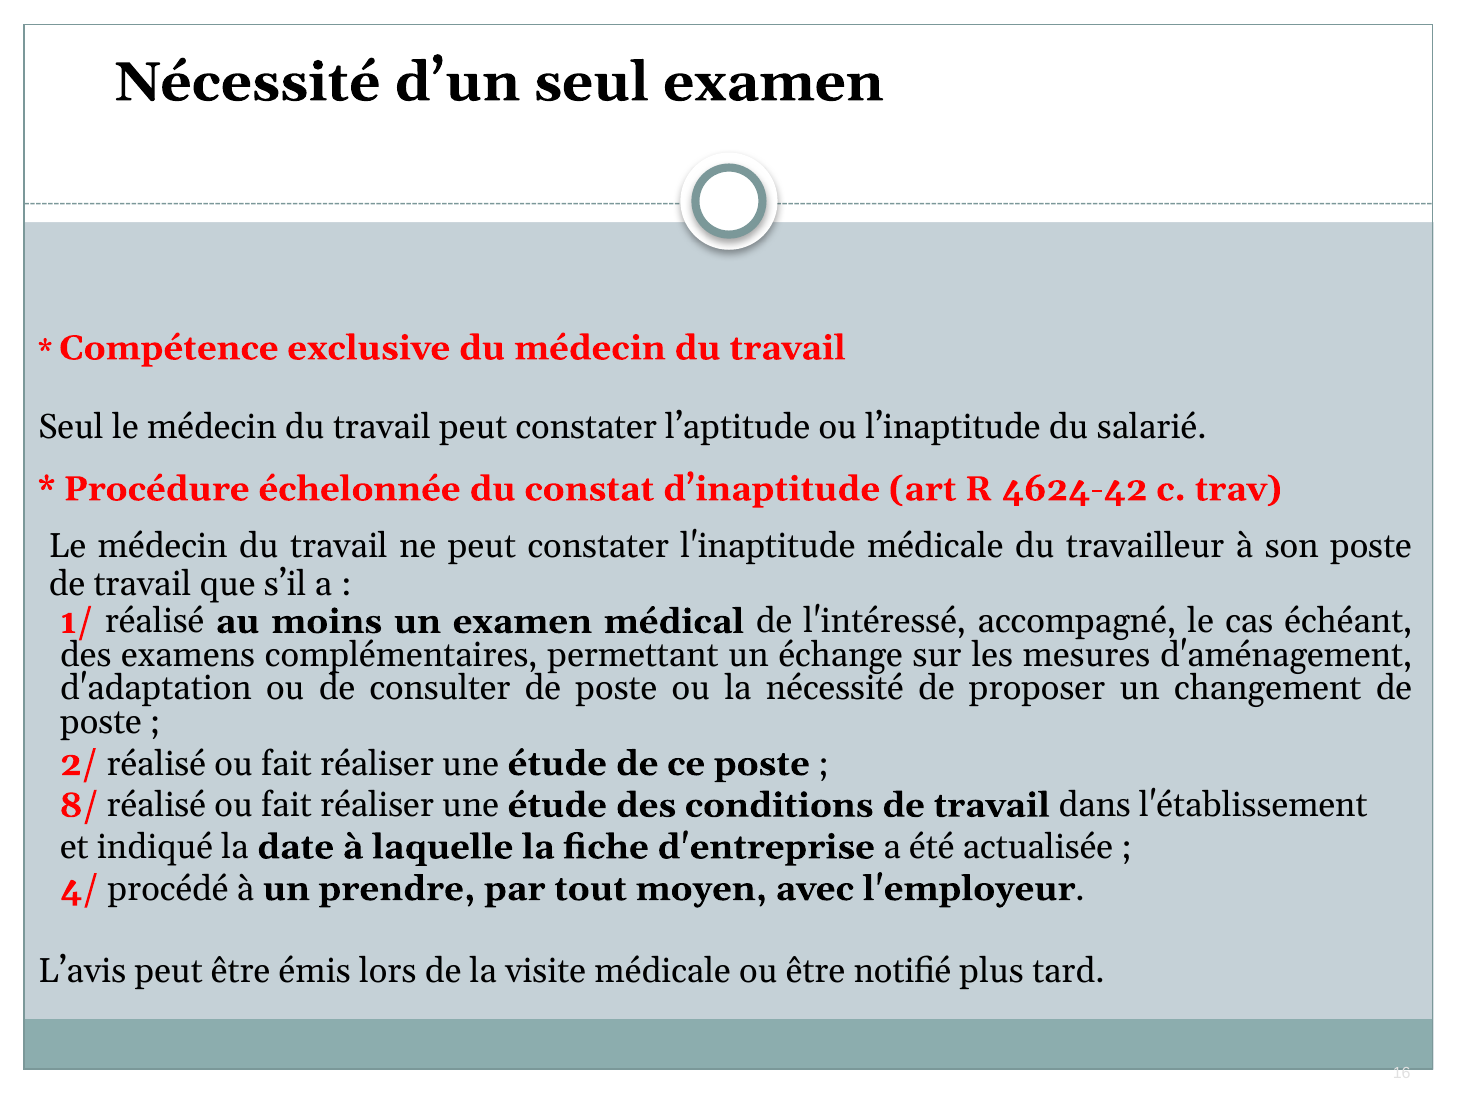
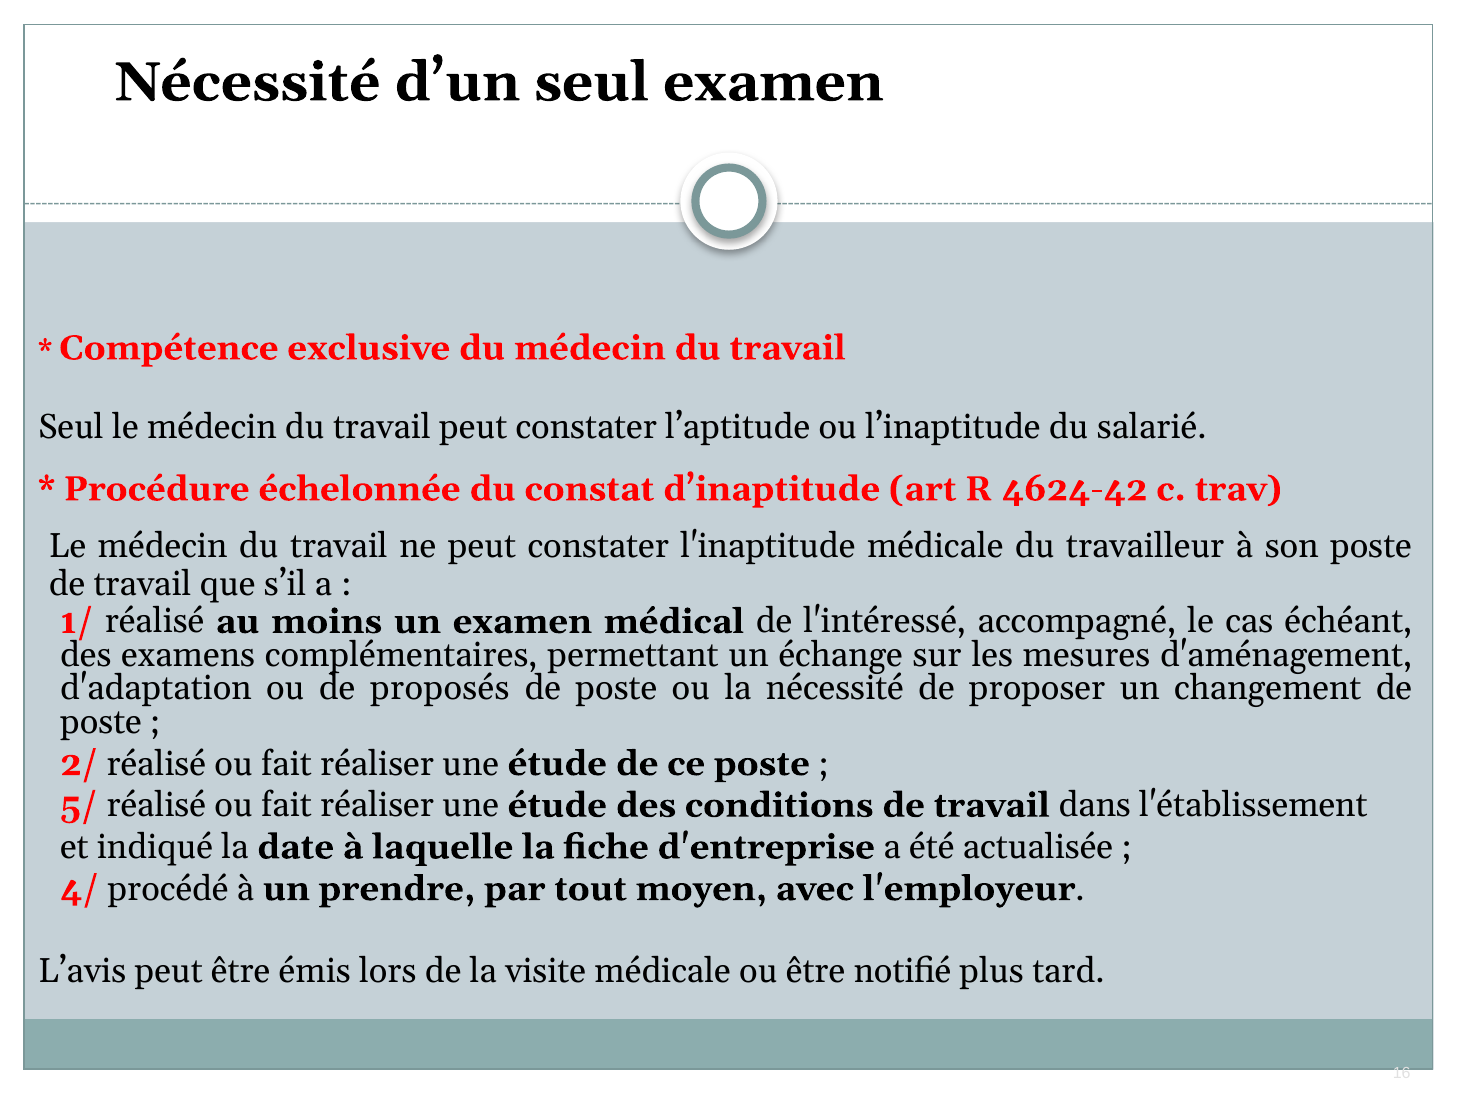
consulter: consulter -> proposés (440, 688)
8/: 8/ -> 5/ (79, 805)
